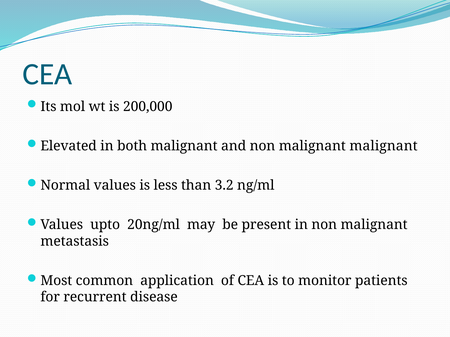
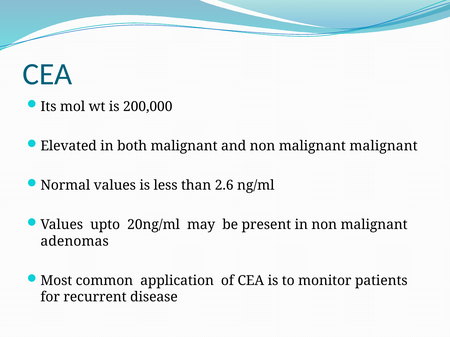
3.2: 3.2 -> 2.6 (224, 186)
metastasis: metastasis -> adenomas (75, 242)
